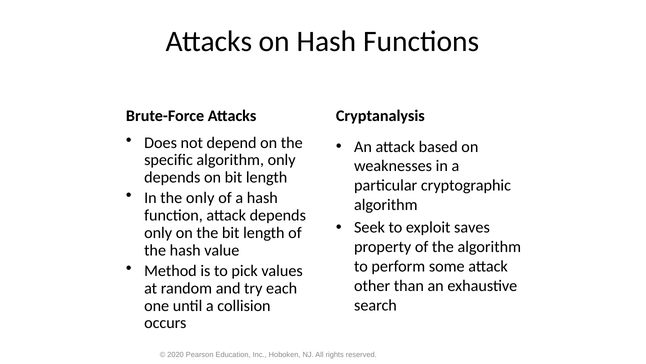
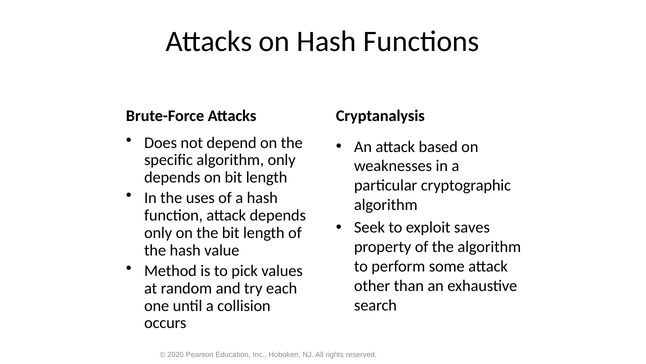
the only: only -> uses (200, 198)
